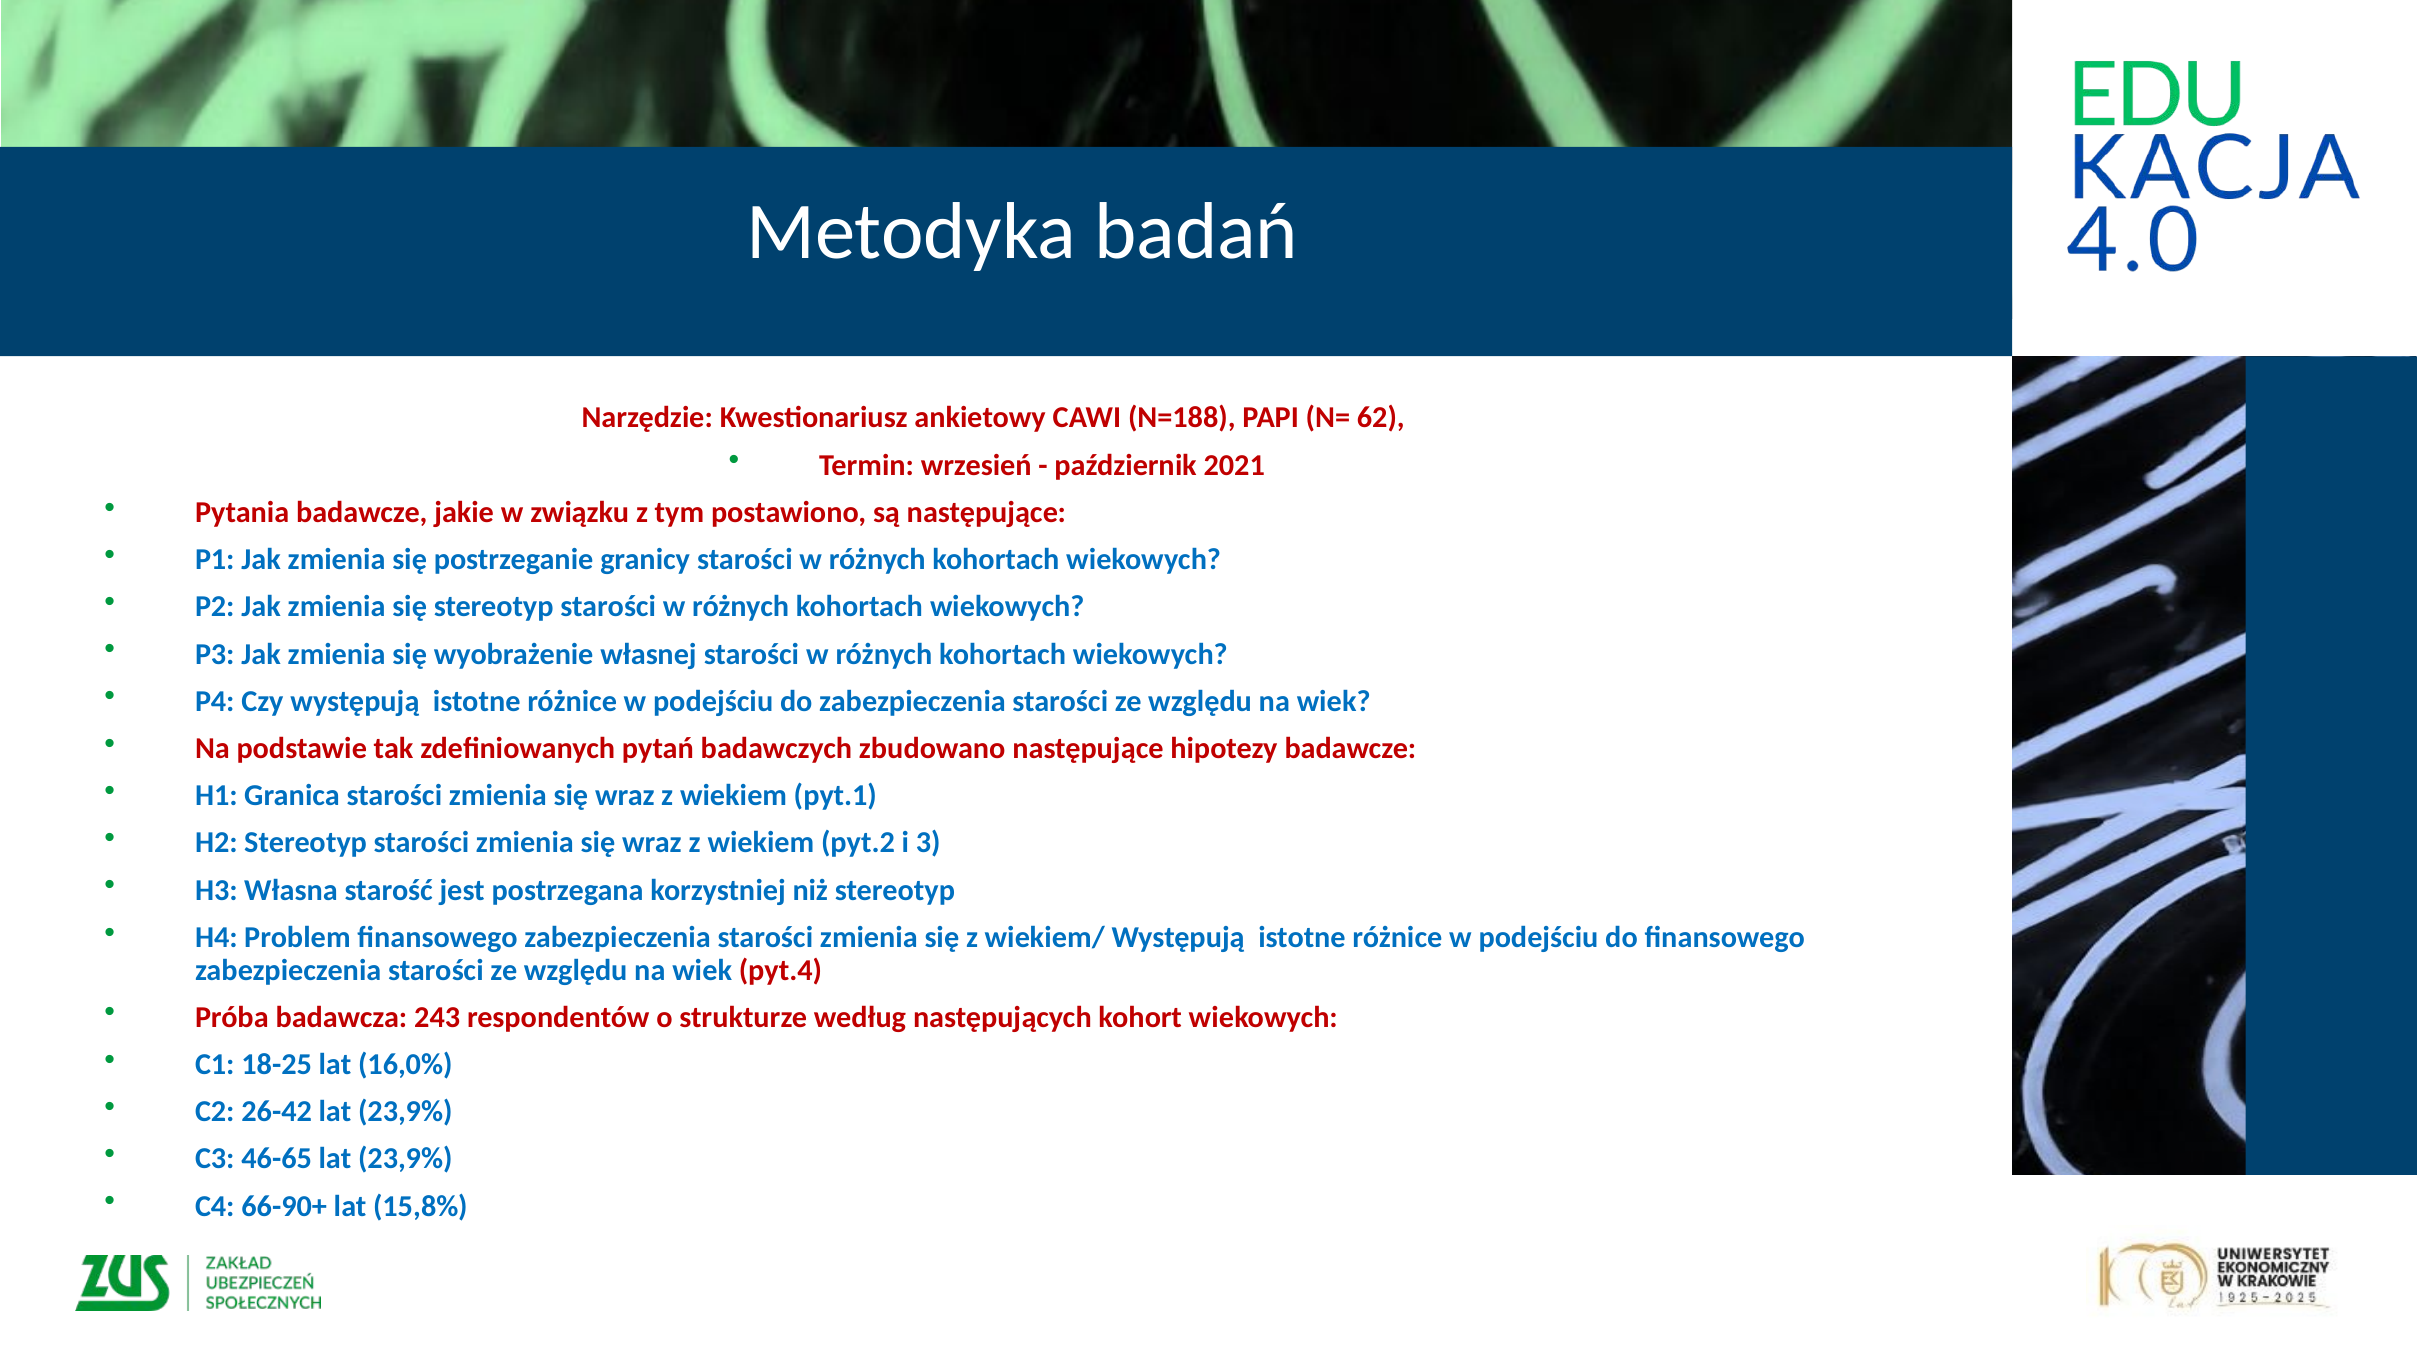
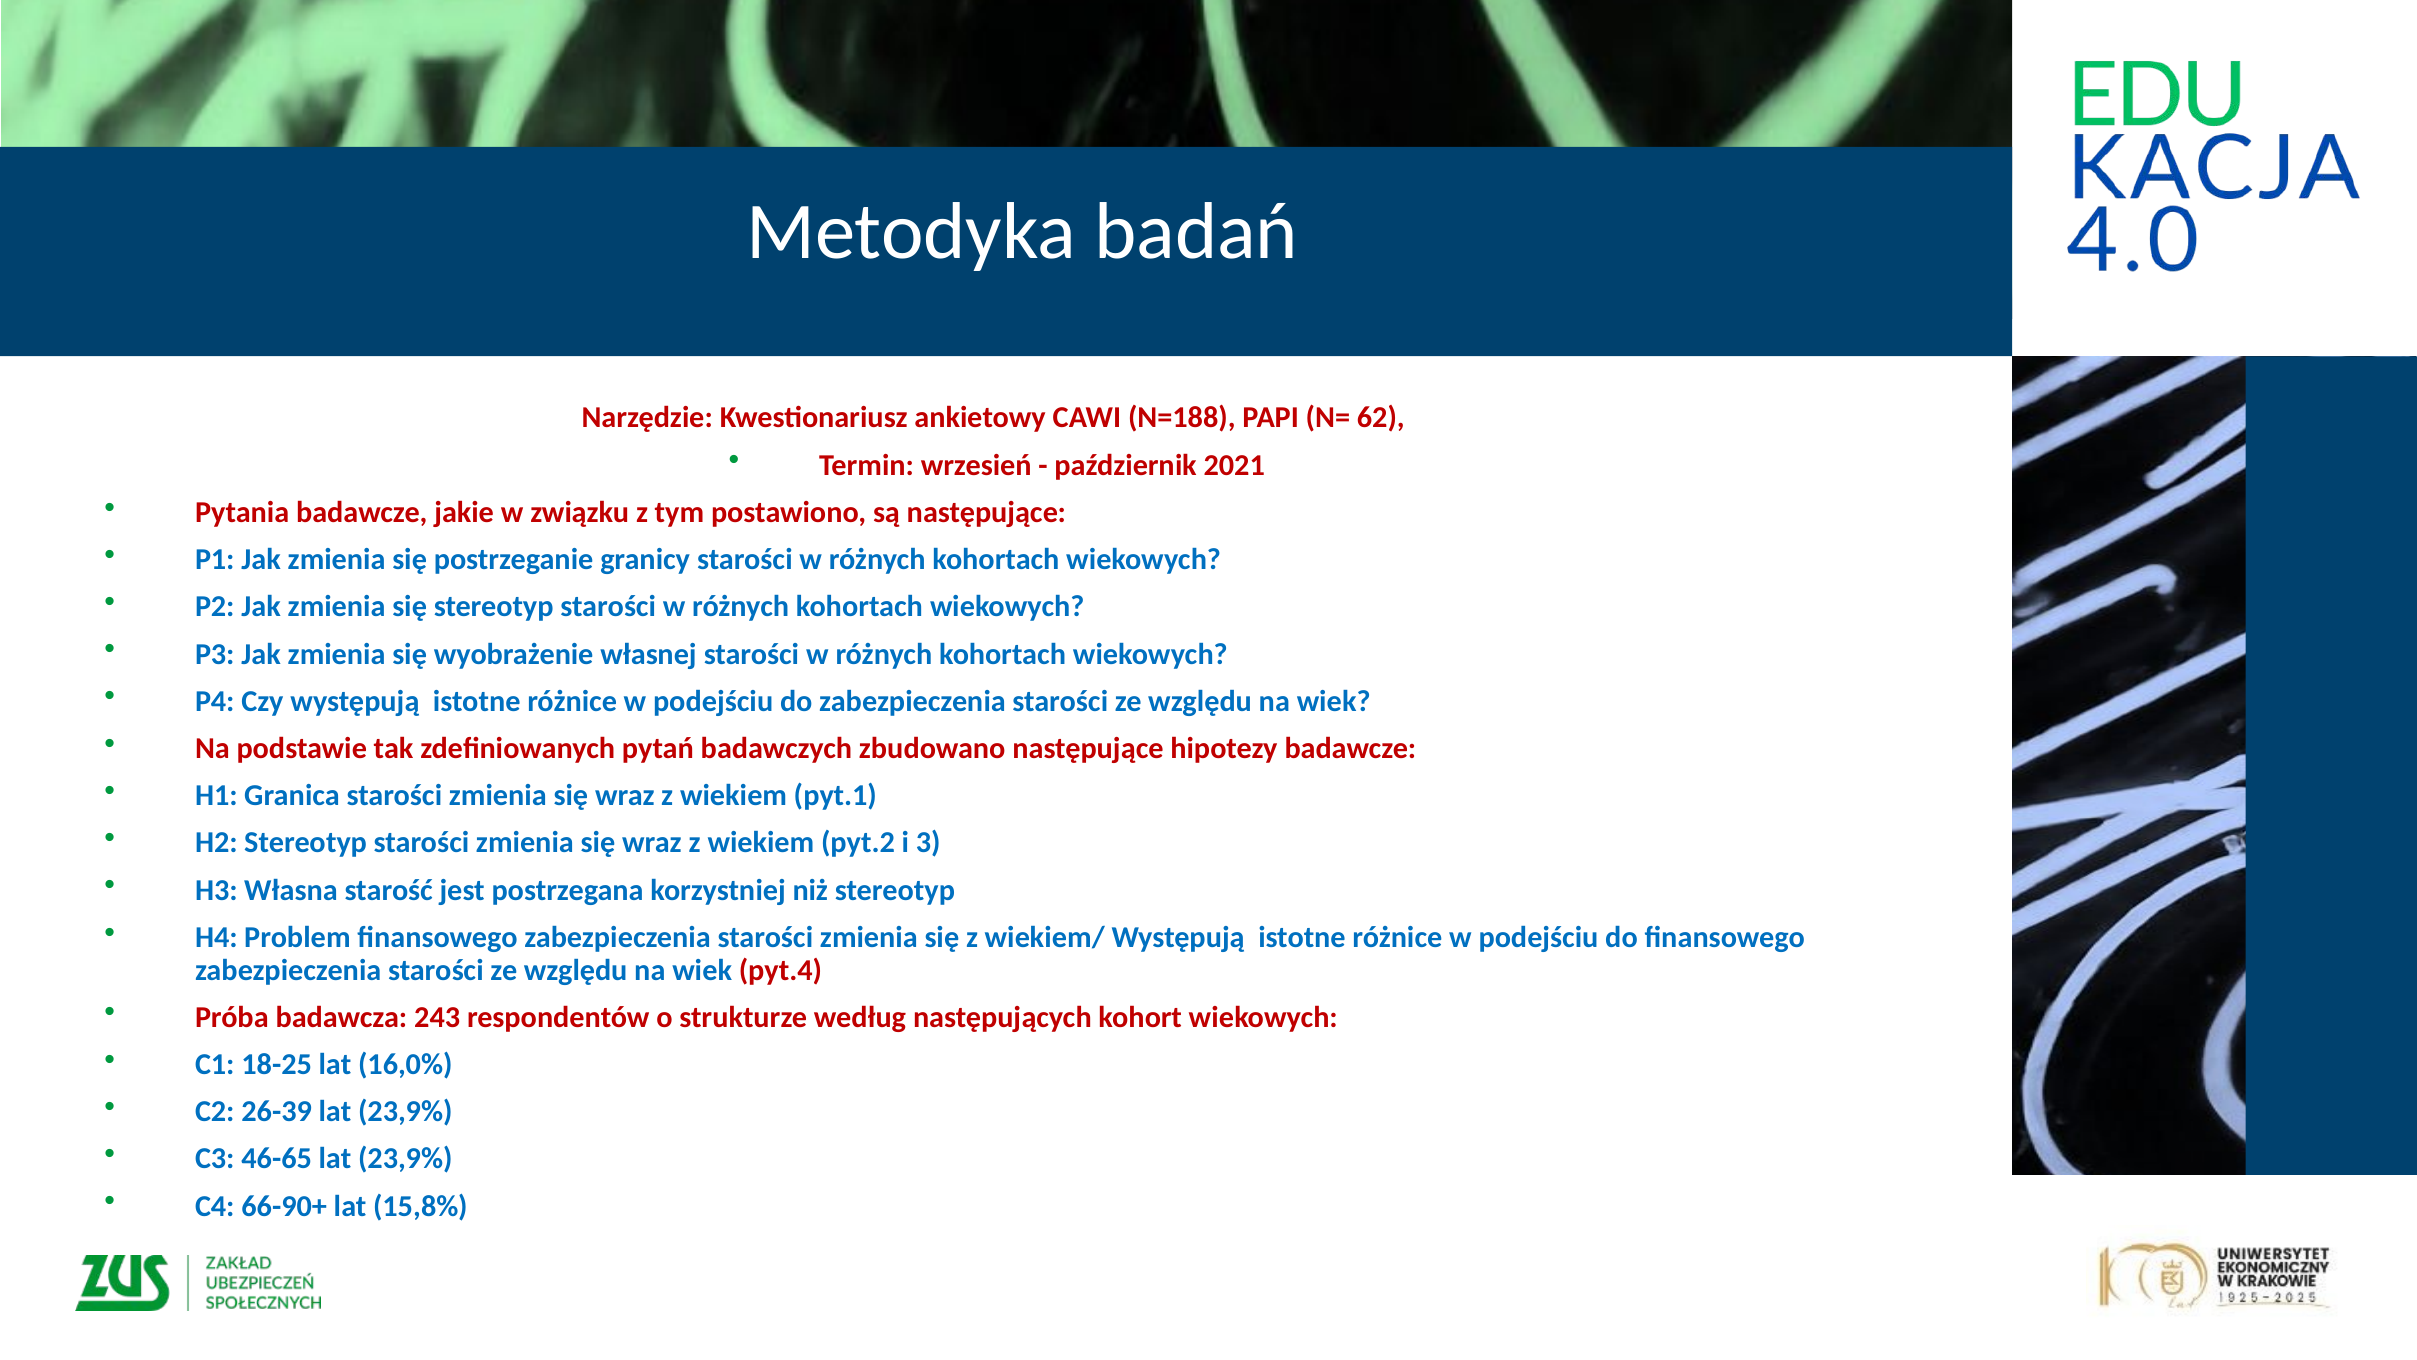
26-42: 26-42 -> 26-39 (277, 1111)
